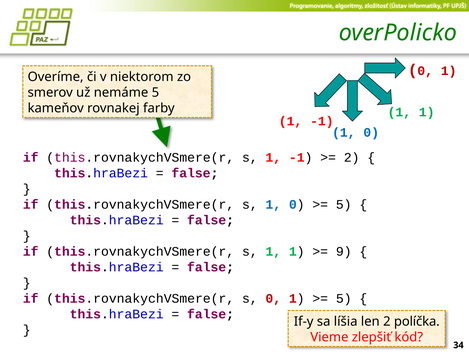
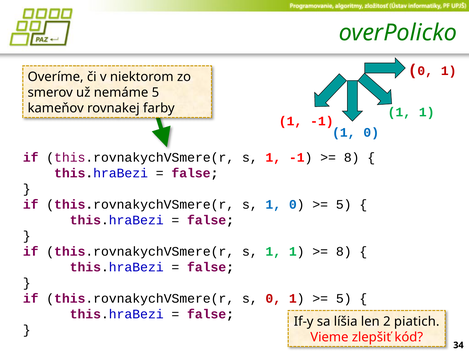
2: 2 -> 8 (352, 158)
9: 9 -> 8 (344, 251)
políčka: políčka -> piatich (417, 321)
